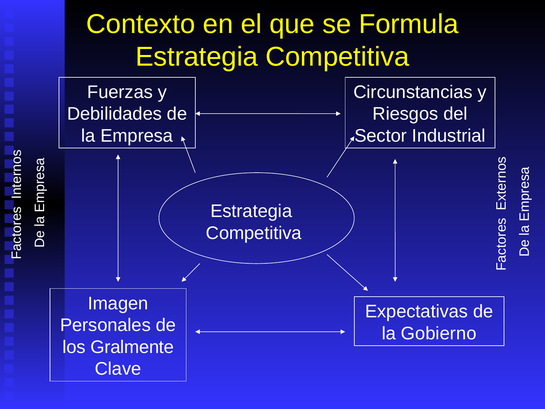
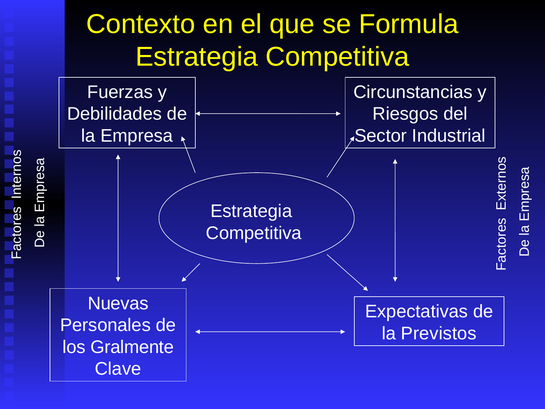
Imagen: Imagen -> Nuevas (118, 303)
Gobierno: Gobierno -> Previstos (439, 333)
